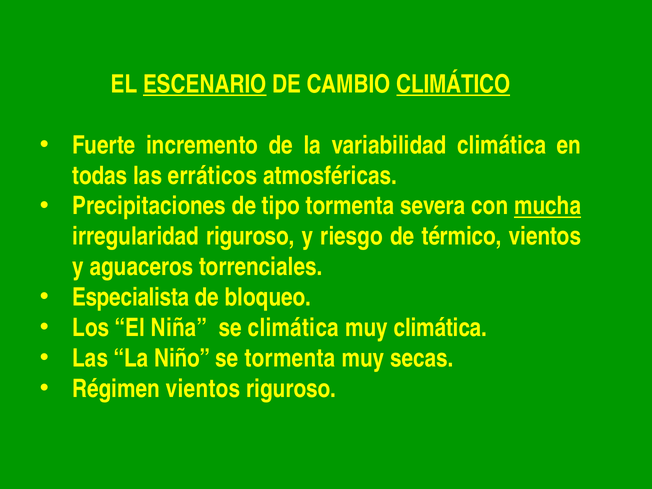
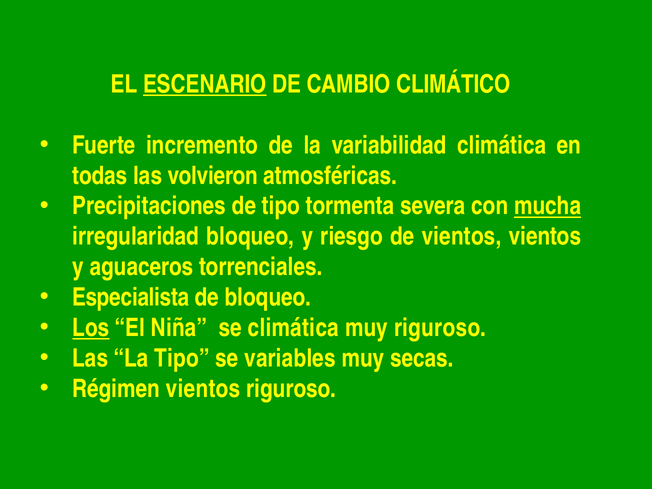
CLIMÁTICO underline: present -> none (453, 84)
erráticos: erráticos -> volvieron (213, 176)
irregularidad riguroso: riguroso -> bloqueo (250, 237)
de térmico: térmico -> vientos (462, 237)
Los underline: none -> present (91, 328)
muy climática: climática -> riguroso (440, 328)
La Niño: Niño -> Tipo (182, 358)
se tormenta: tormenta -> variables (290, 358)
